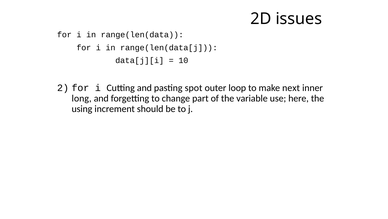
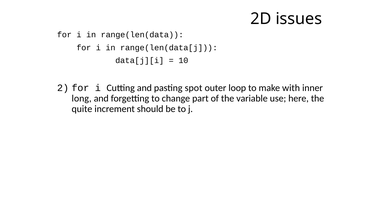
next: next -> with (291, 87)
using: using -> quite (82, 108)
